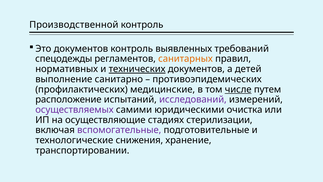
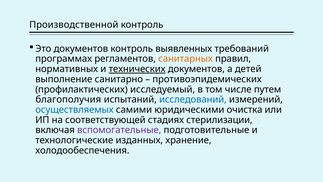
спецодежды: спецодежды -> программах (64, 59)
медицинские: медицинские -> исследуемый (163, 89)
числе underline: present -> none (238, 89)
расположение: расположение -> благополучия (68, 99)
исследований colour: purple -> blue (193, 99)
осуществляемых colour: purple -> blue (74, 110)
осуществляющие: осуществляющие -> соответствующей (105, 120)
снижения: снижения -> изданных (139, 140)
транспортировании: транспортировании -> холодообеспечения (82, 150)
